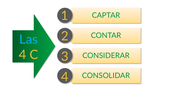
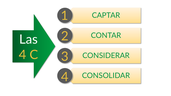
Las colour: light blue -> white (28, 40)
